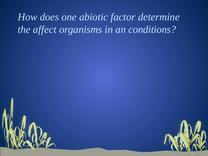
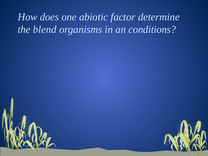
affect: affect -> blend (45, 29)
